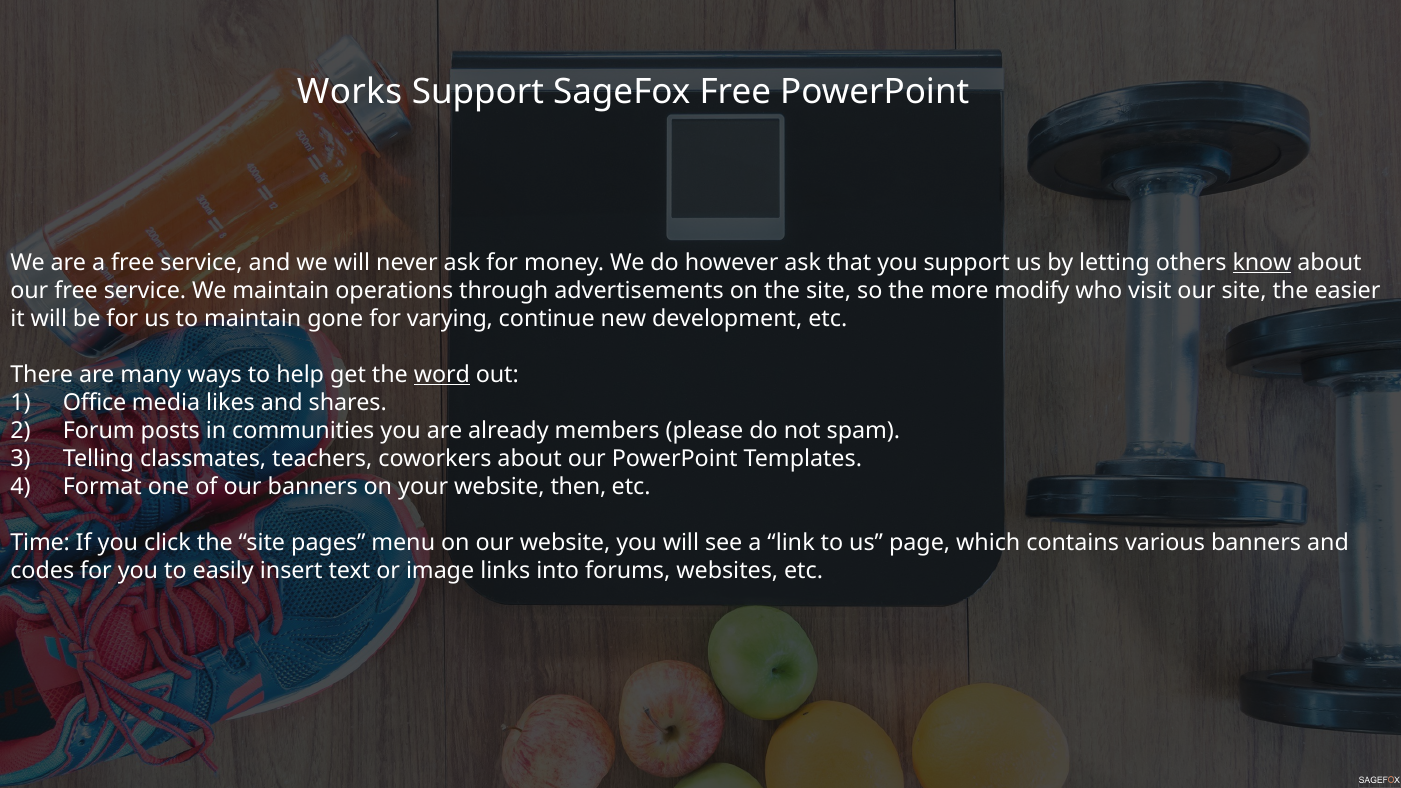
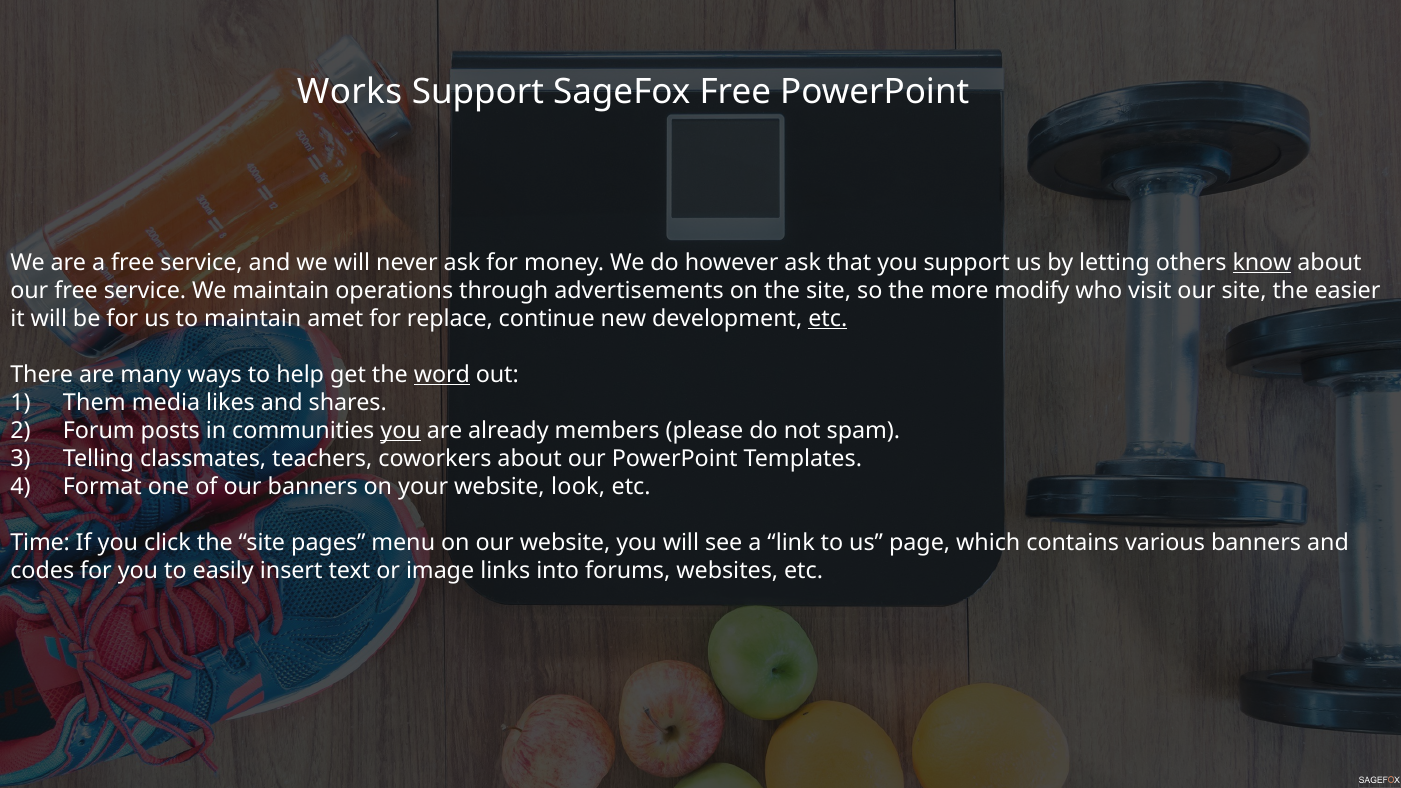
gone: gone -> amet (335, 319)
varying: varying -> replace (450, 319)
etc underline: none -> present (828, 319)
Office: Office -> Them (94, 403)
you underline: none -> present (401, 431)
then: then -> look (578, 487)
